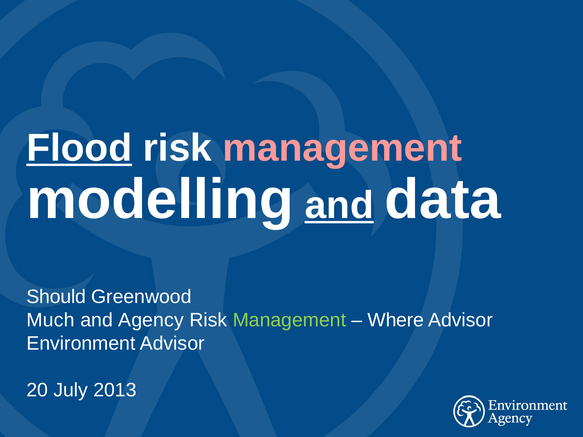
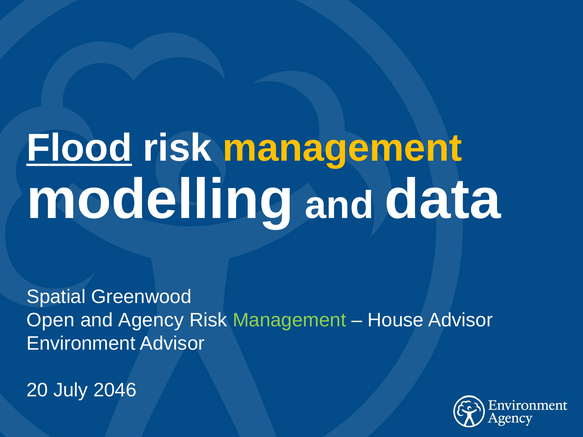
management colour: pink -> yellow (342, 148)
and underline: present -> none (339, 206)
Should: Should -> Spatial (56, 297)
Much: Much -> Open (51, 320)
Where: Where -> House (396, 320)
2013: 2013 -> 2046 (115, 390)
